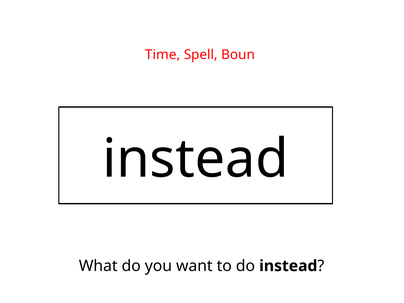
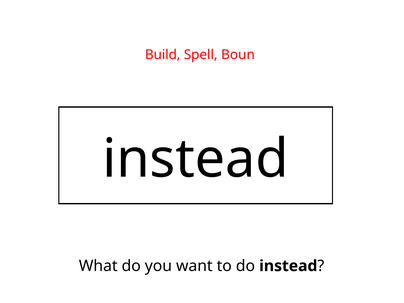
Time: Time -> Build (163, 55)
